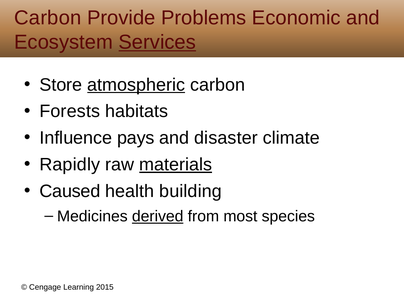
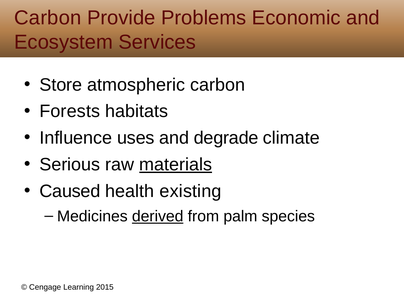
Services underline: present -> none (157, 42)
atmospheric underline: present -> none (136, 85)
pays: pays -> uses (136, 138)
disaster: disaster -> degrade (226, 138)
Rapidly: Rapidly -> Serious (70, 165)
building: building -> existing (191, 191)
most: most -> palm (240, 216)
